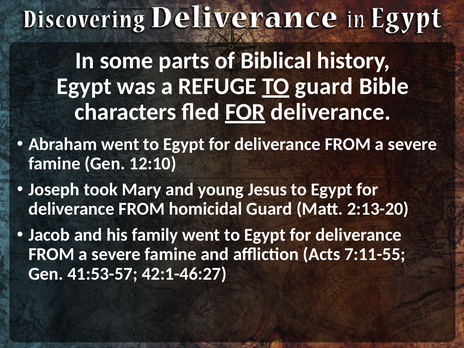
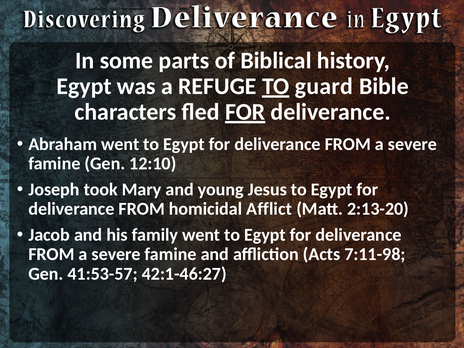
homicidal Guard: Guard -> Afflict (269, 209)
7:11-55: 7:11-55 -> 7:11-98 (375, 254)
